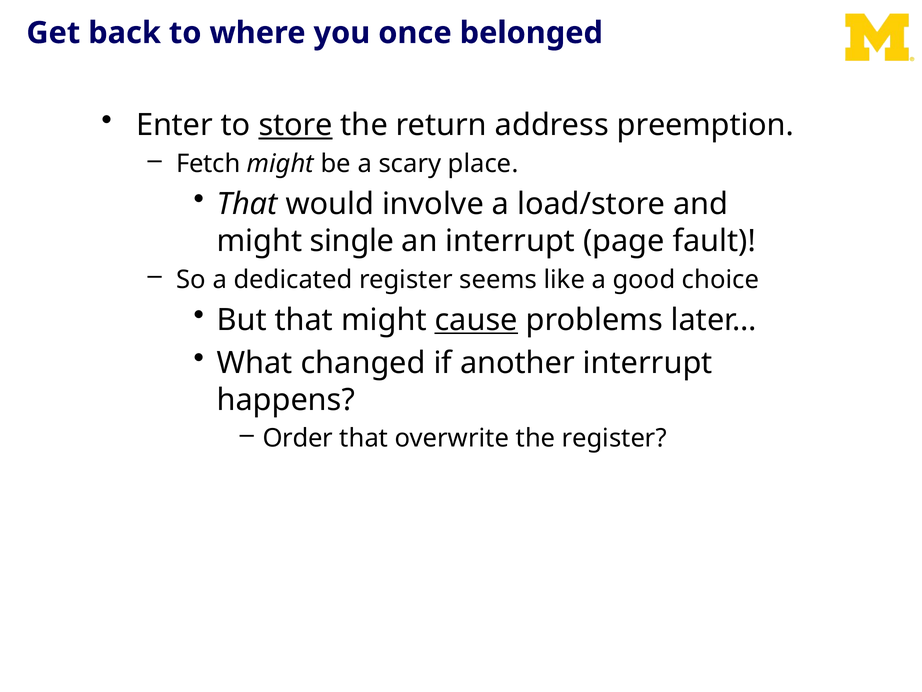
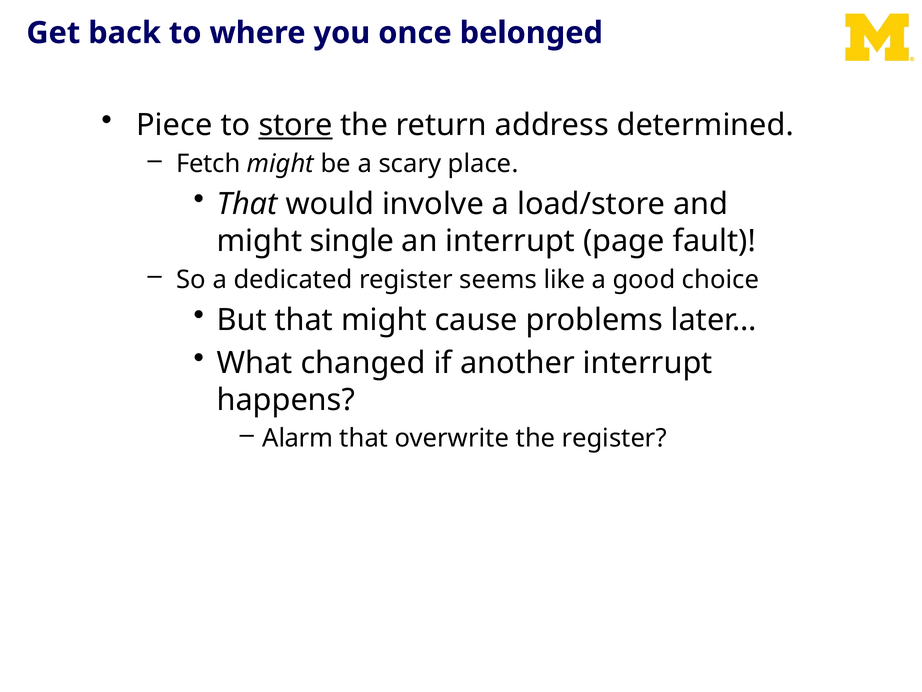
Enter: Enter -> Piece (174, 125)
preemption: preemption -> determined (705, 125)
cause underline: present -> none (476, 320)
Order: Order -> Alarm (298, 438)
